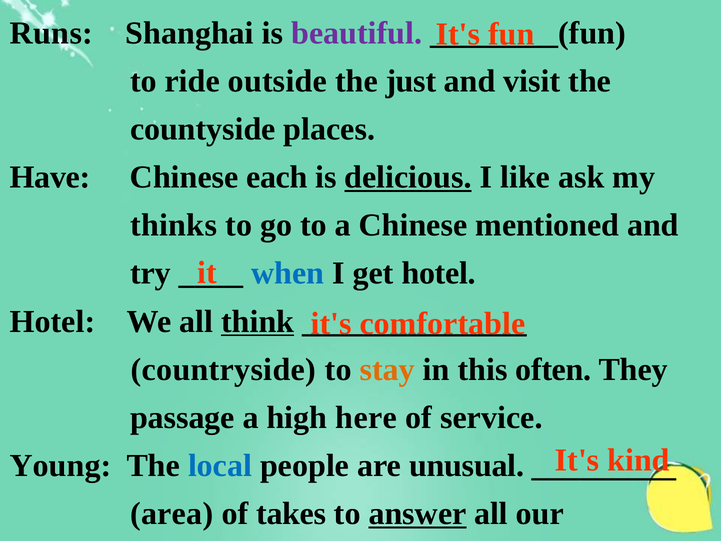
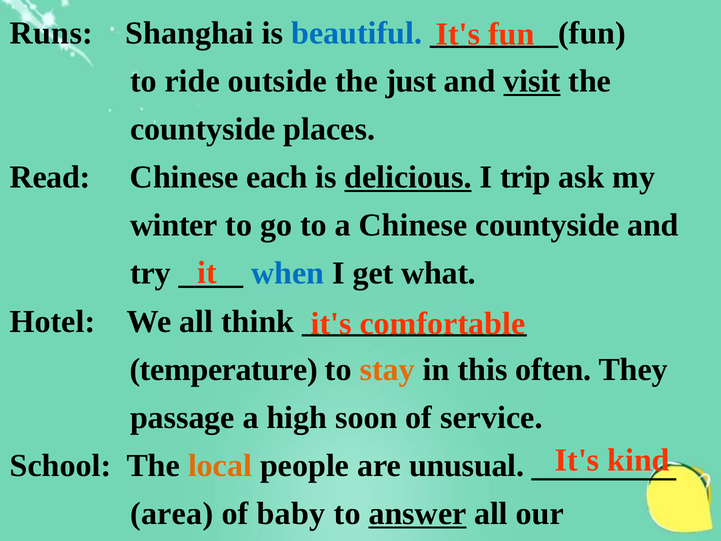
beautiful colour: purple -> blue (357, 33)
visit underline: none -> present (532, 81)
Have: Have -> Read (50, 177)
like: like -> trip (525, 177)
thinks: thinks -> winter (174, 225)
Chinese mentioned: mentioned -> countyside (547, 225)
get hotel: hotel -> what (439, 273)
think underline: present -> none (258, 321)
countryside: countryside -> temperature (224, 369)
here: here -> soon (366, 417)
Young: Young -> School (61, 465)
local colour: blue -> orange (220, 465)
takes: takes -> baby (291, 514)
